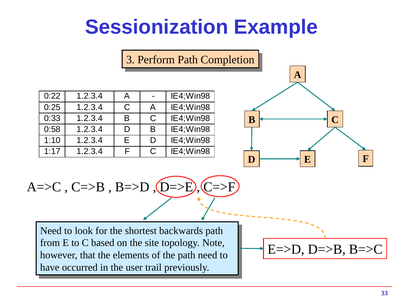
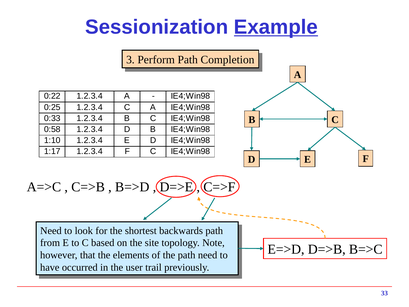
Example underline: none -> present (276, 27)
